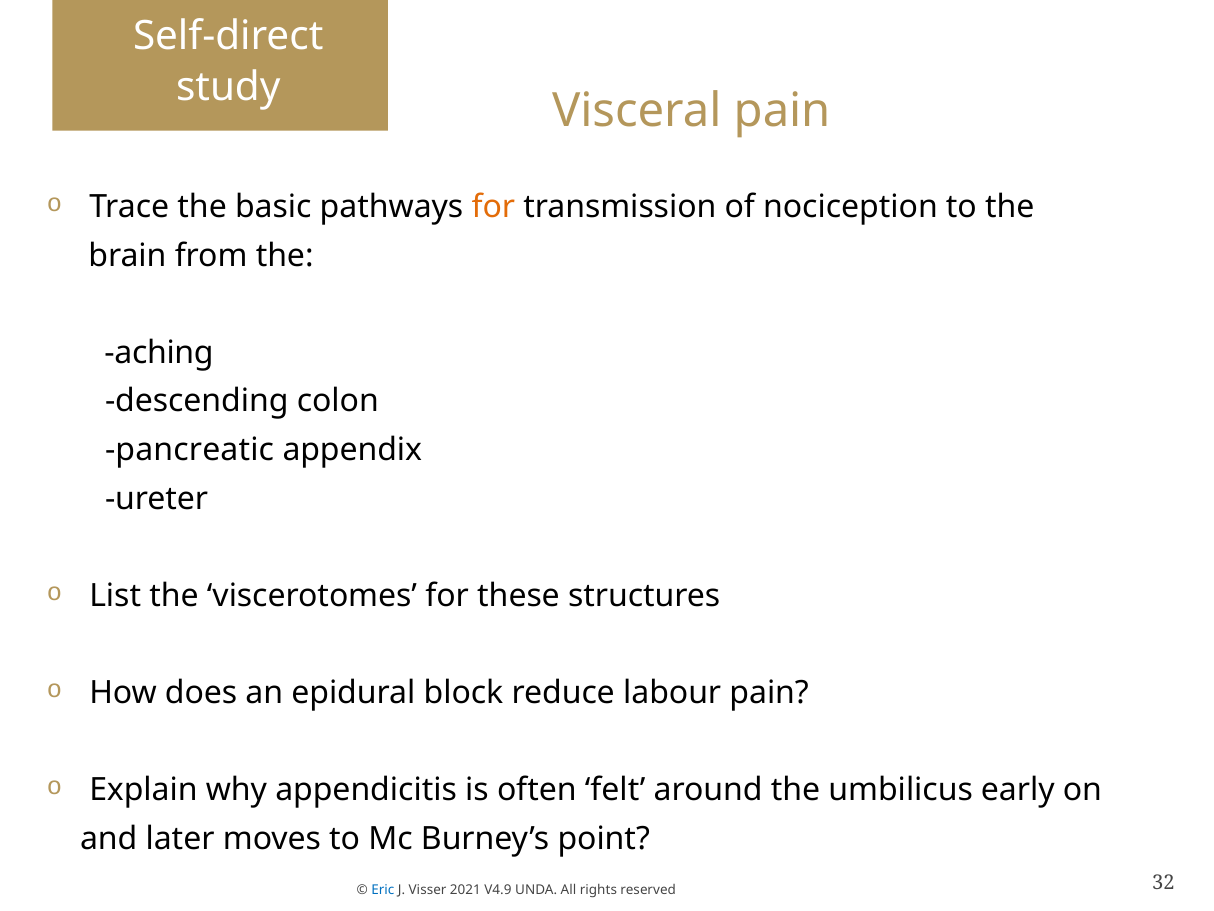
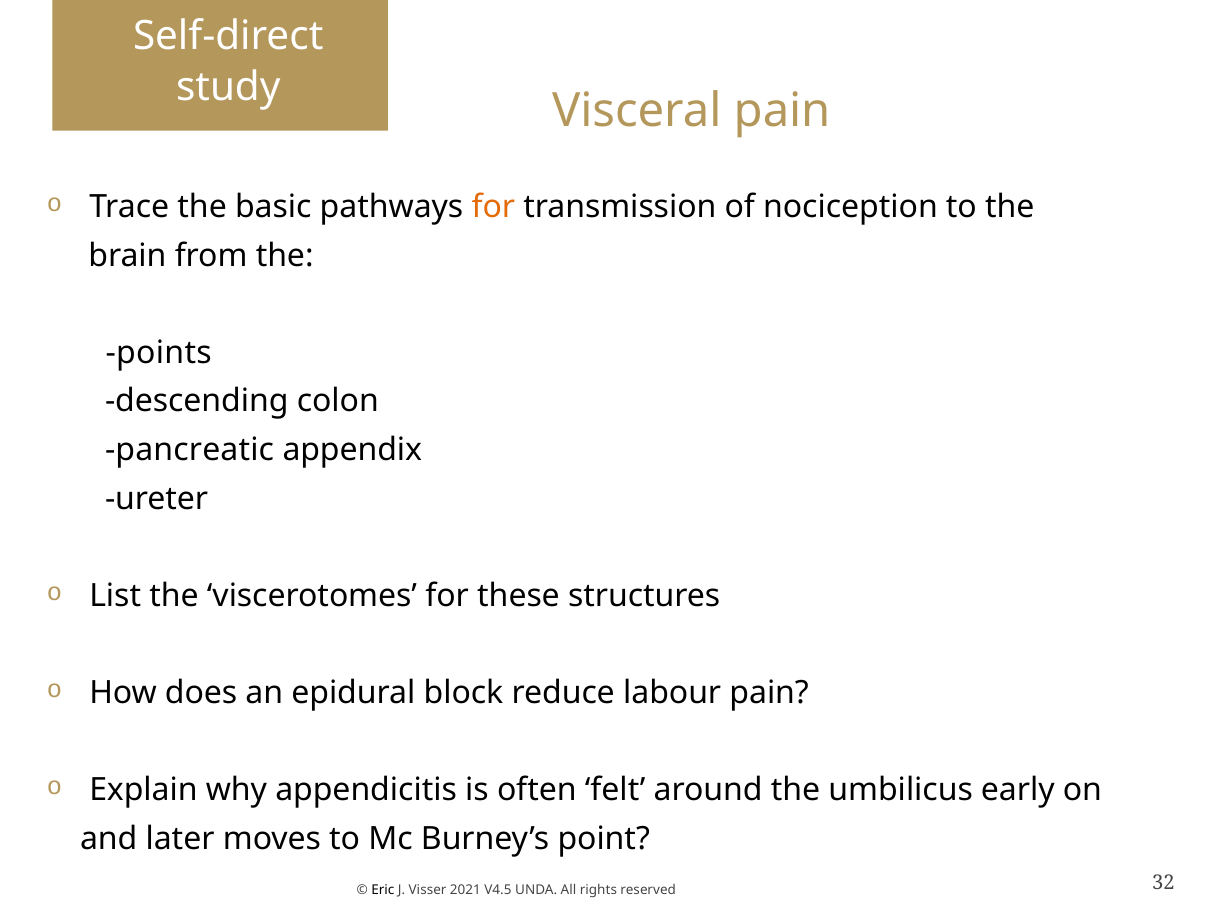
aching: aching -> points (159, 353)
Eric colour: blue -> black (383, 889)
V4.9: V4.9 -> V4.5 (498, 889)
